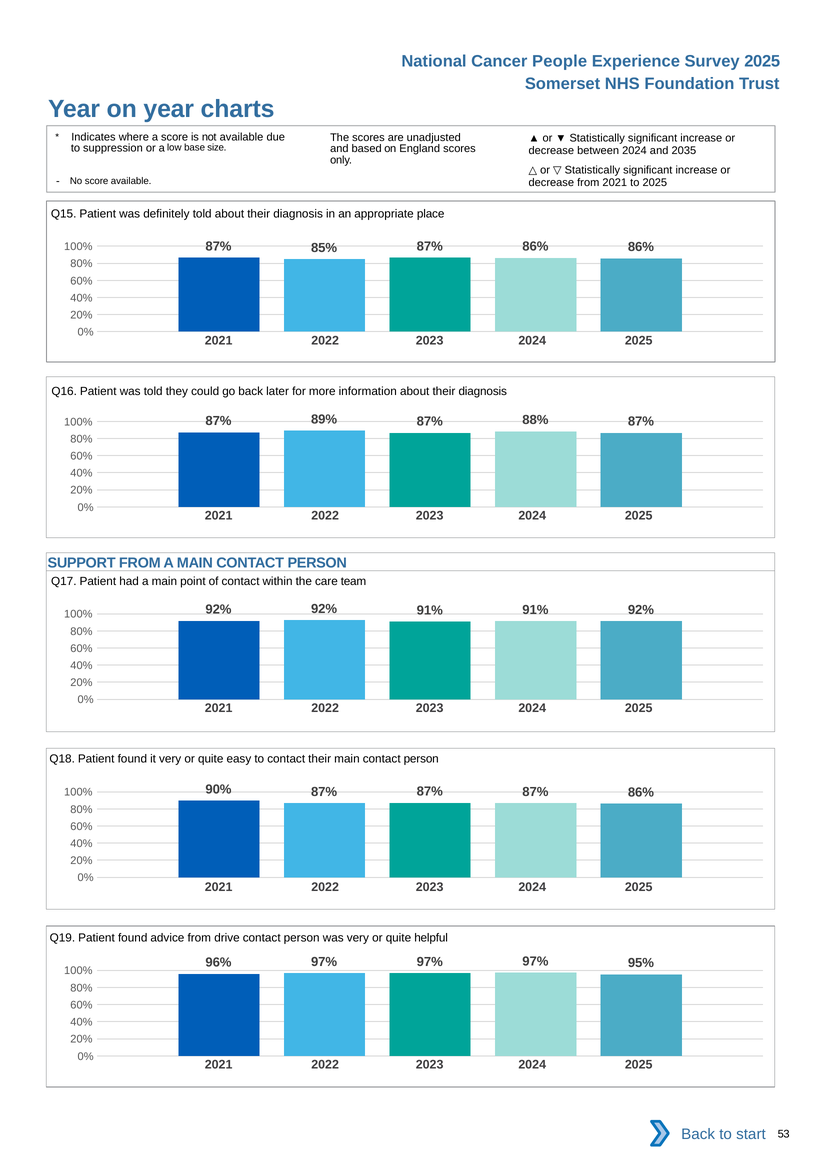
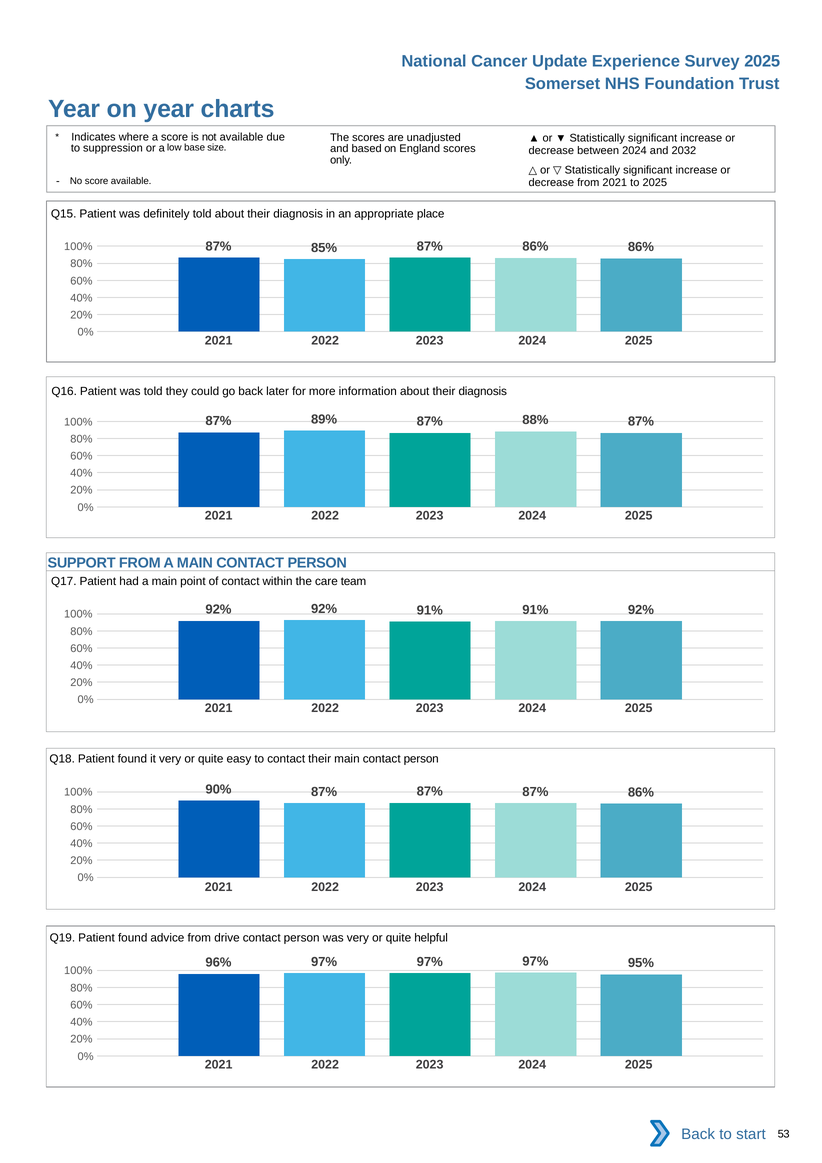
People: People -> Update (560, 61)
2035: 2035 -> 2032 (684, 151)
